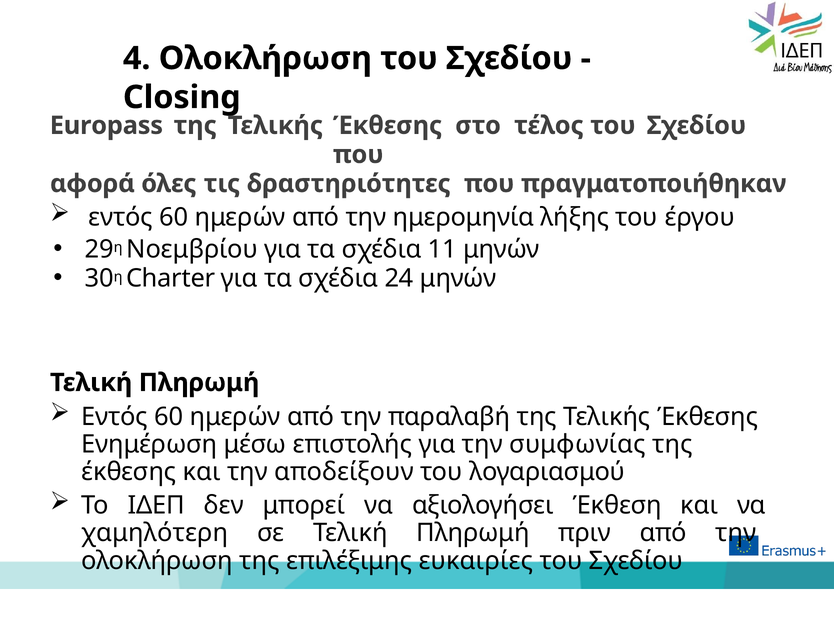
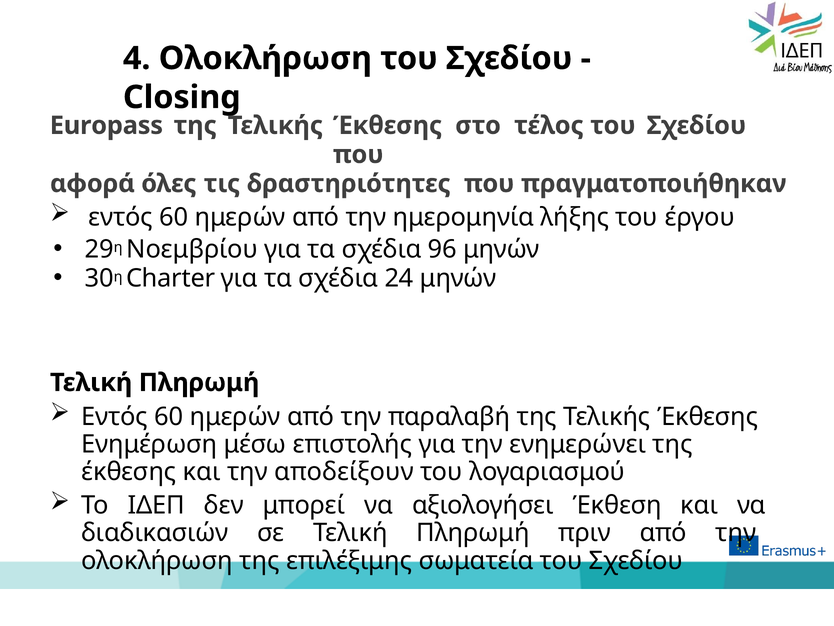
11: 11 -> 96 (442, 249)
συμφωνίας: συμφωνίας -> ενημερώνει (578, 444)
χαμηλότερη: χαμηλότερη -> διαδικασιών (155, 533)
ευκαιρίες: ευκαιρίες -> σωματεία (476, 560)
